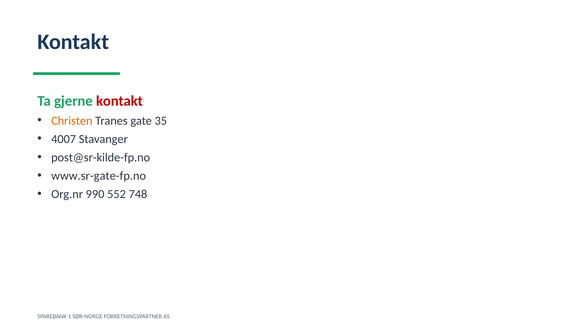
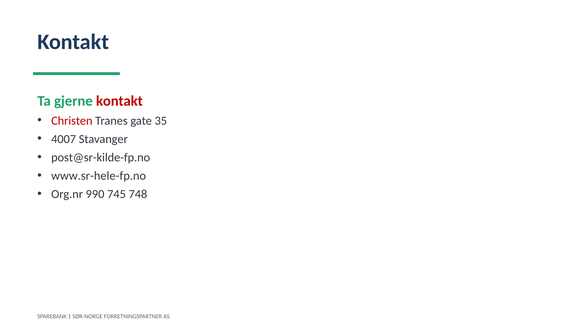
Christen colour: orange -> red (72, 121)
www.sr-gate-fp.no: www.sr-gate-fp.no -> www.sr-hele-fp.no (99, 176)
552: 552 -> 745 (116, 194)
